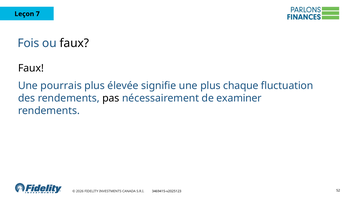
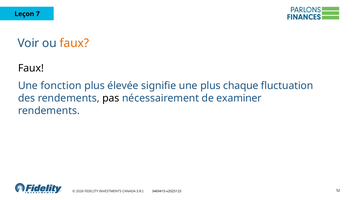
Fois: Fois -> Voir (28, 43)
faux colour: black -> orange (74, 43)
pourrais: pourrais -> fonction (61, 86)
